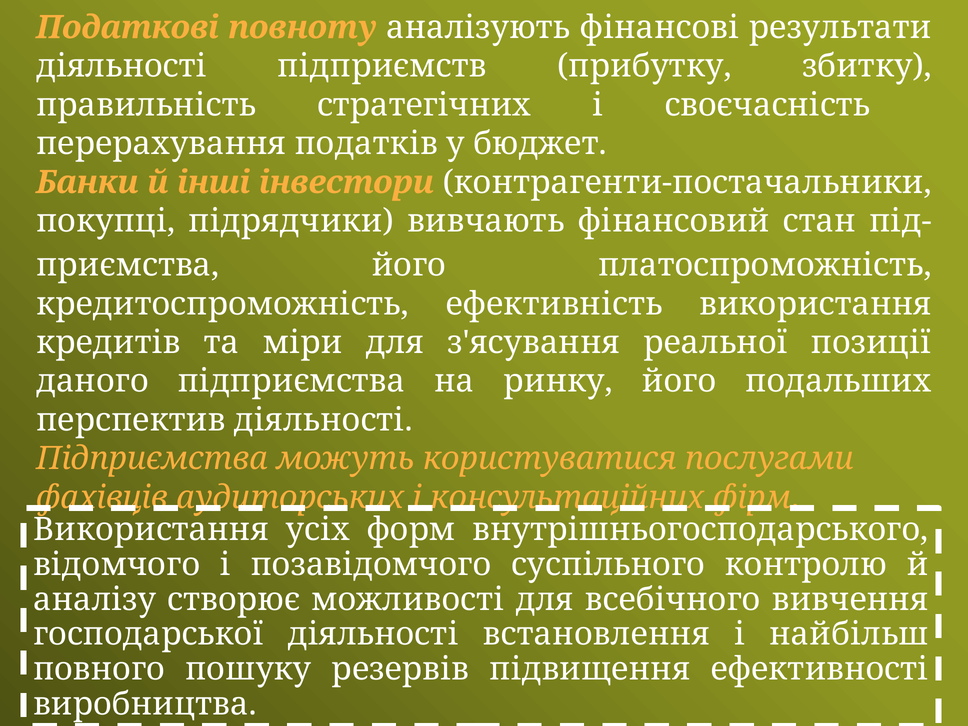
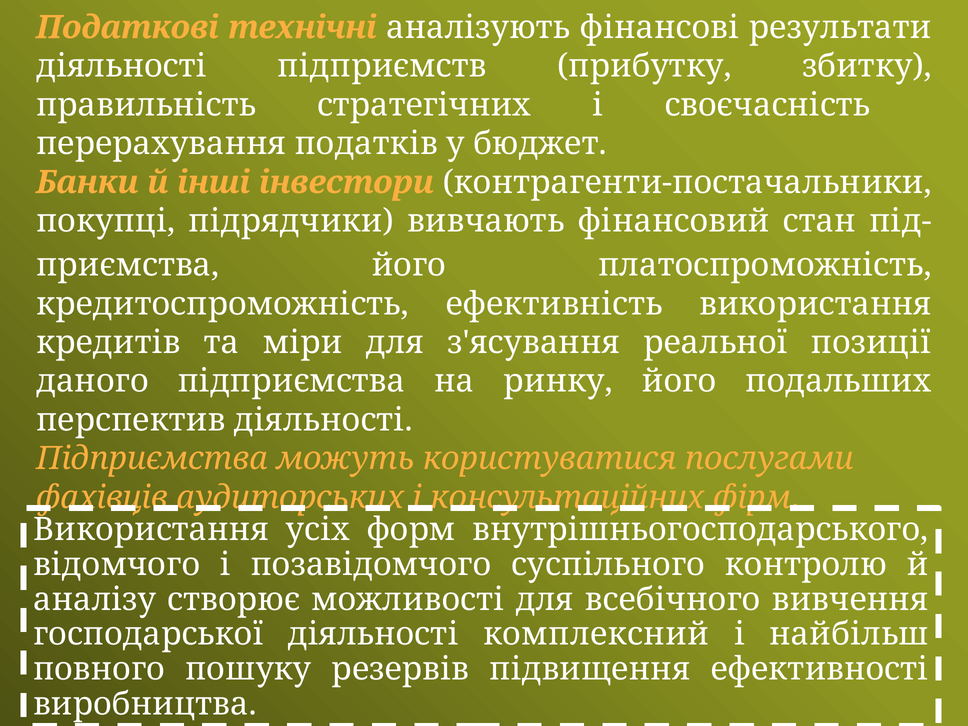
повноту: повноту -> технічні (302, 27)
встановлення: встановлення -> комплексний (596, 634)
